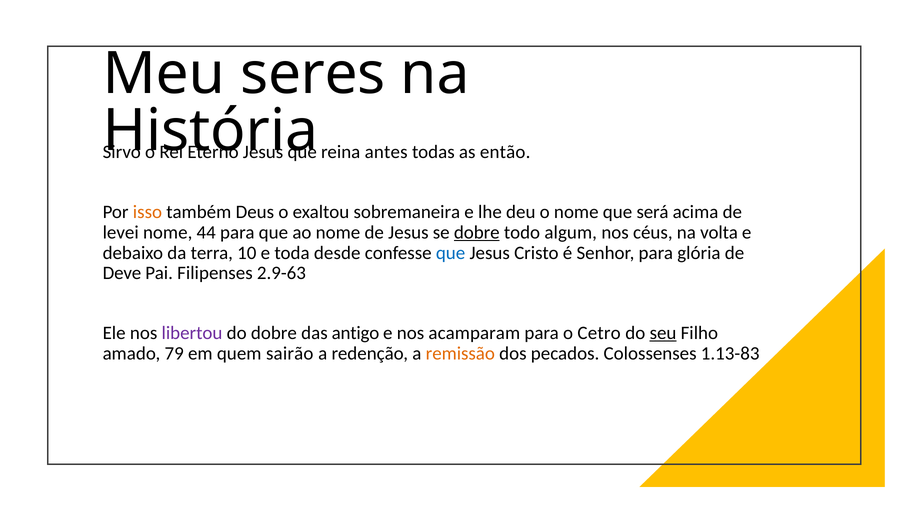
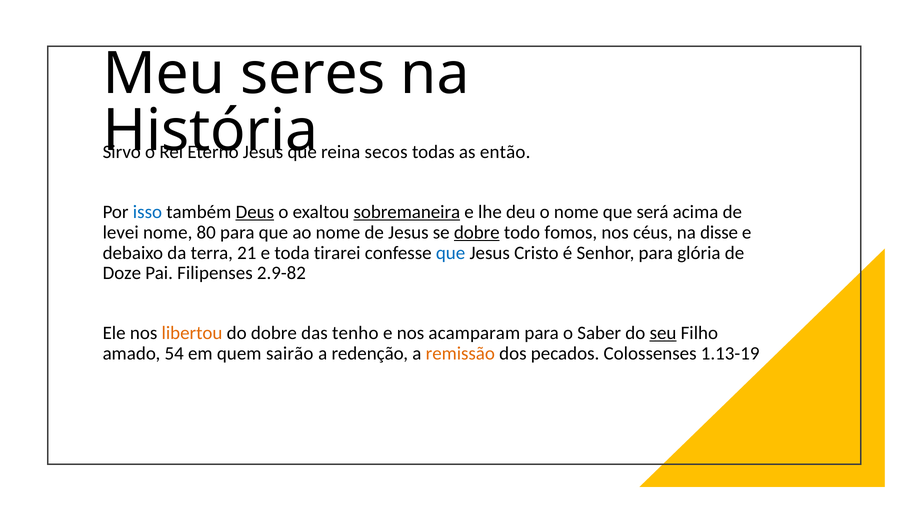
antes: antes -> secos (386, 152)
isso colour: orange -> blue (147, 212)
Deus underline: none -> present (255, 212)
sobremaneira underline: none -> present (407, 212)
44: 44 -> 80 (206, 232)
algum: algum -> fomos (571, 232)
volta: volta -> disse (719, 232)
10: 10 -> 21 (247, 253)
desde: desde -> tirarei (337, 253)
Deve: Deve -> Doze (122, 273)
2.9-63: 2.9-63 -> 2.9-82 (281, 273)
libertou colour: purple -> orange (192, 333)
antigo: antigo -> tenho (355, 333)
Cetro: Cetro -> Saber (599, 333)
79: 79 -> 54 (174, 354)
1.13-83: 1.13-83 -> 1.13-19 (730, 354)
